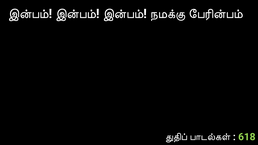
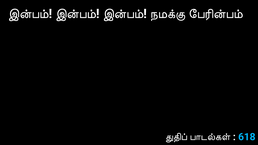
618 colour: light green -> light blue (247, 137)
